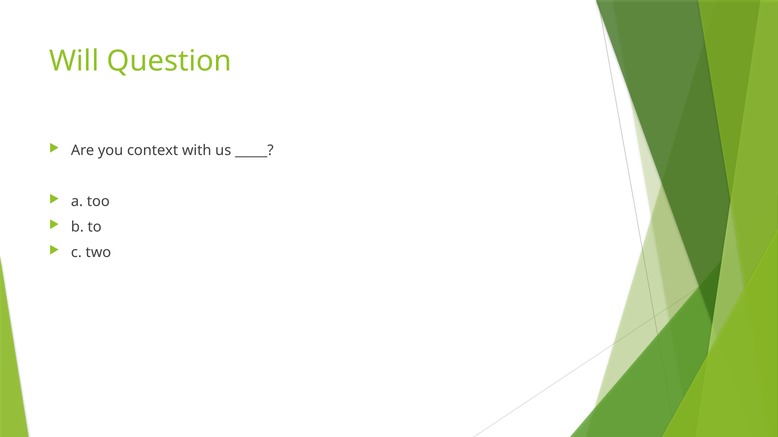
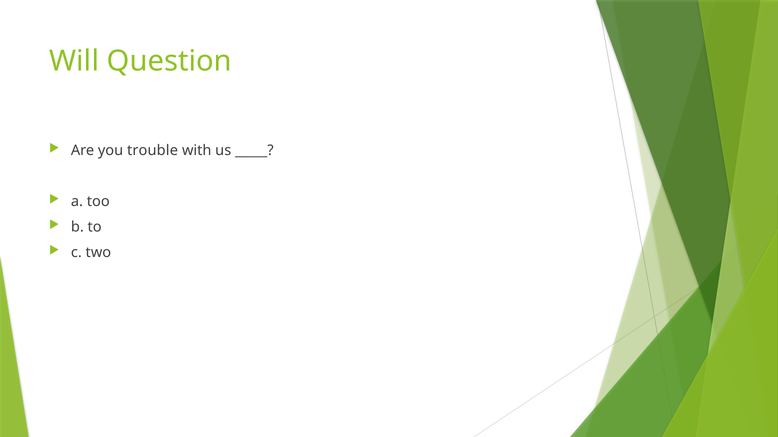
context: context -> trouble (153, 151)
